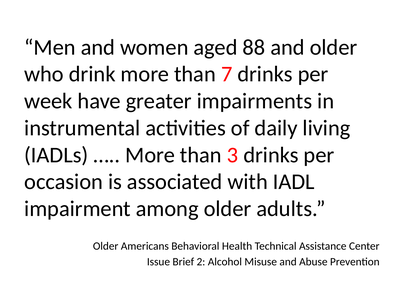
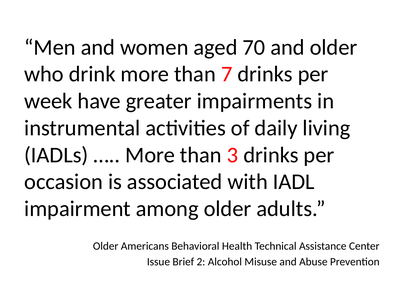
88: 88 -> 70 (254, 47)
